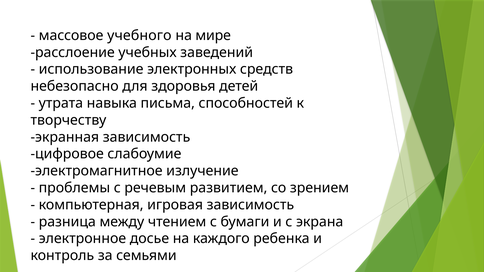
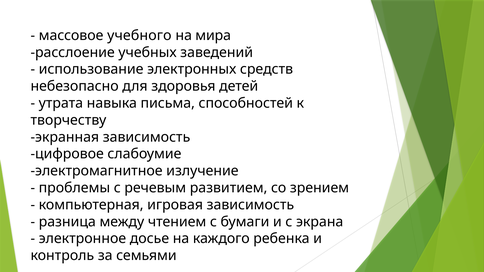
мире: мире -> мира (213, 35)
